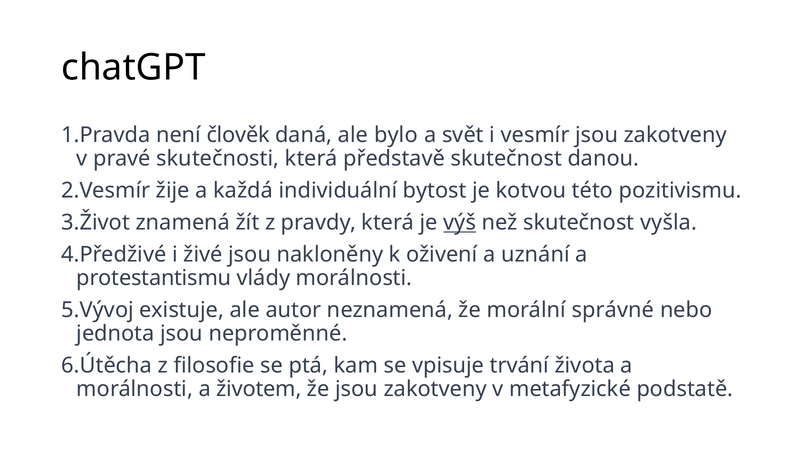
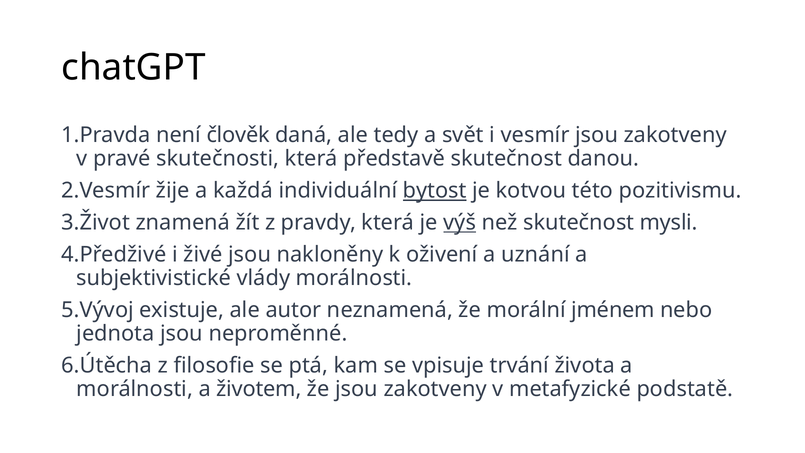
bylo: bylo -> tedy (396, 135)
bytost underline: none -> present (435, 191)
vyšla: vyšla -> mysli (669, 223)
protestantismu: protestantismu -> subjektivistické (154, 278)
správné: správné -> jménem (613, 310)
